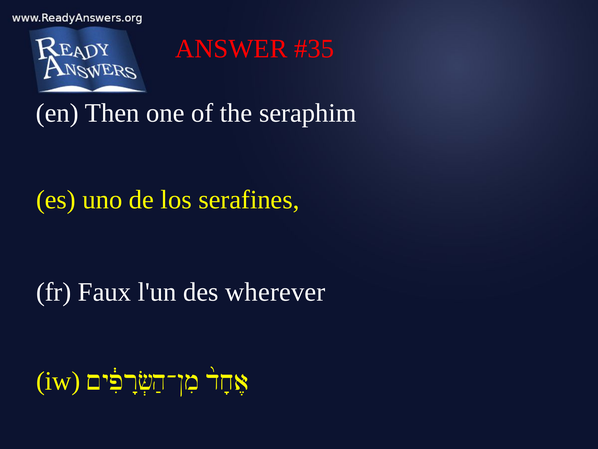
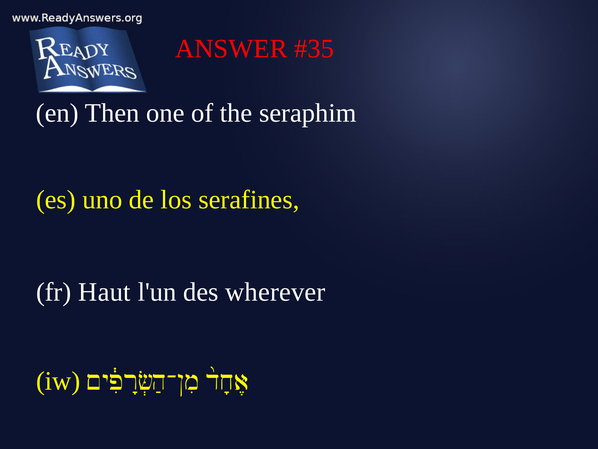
Faux: Faux -> Haut (104, 292)
